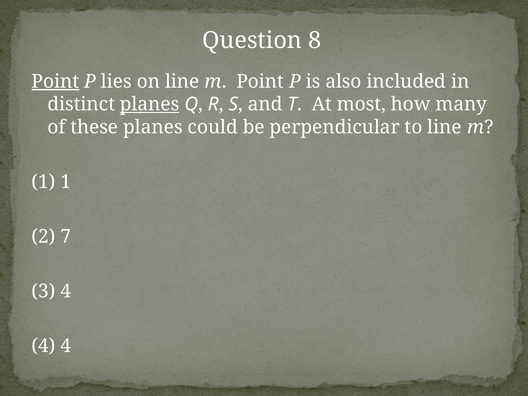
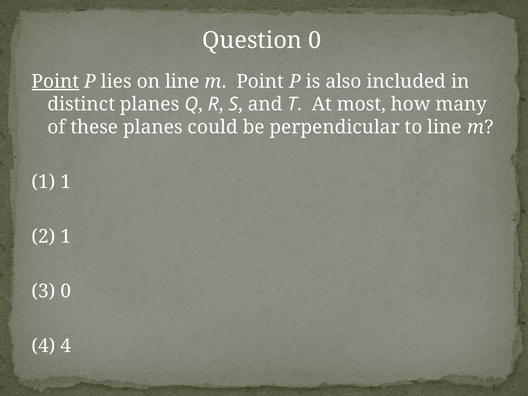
Question 8: 8 -> 0 (315, 40)
planes underline: present -> none (150, 104)
2 7: 7 -> 1 (66, 237)
3 4: 4 -> 0 (66, 291)
